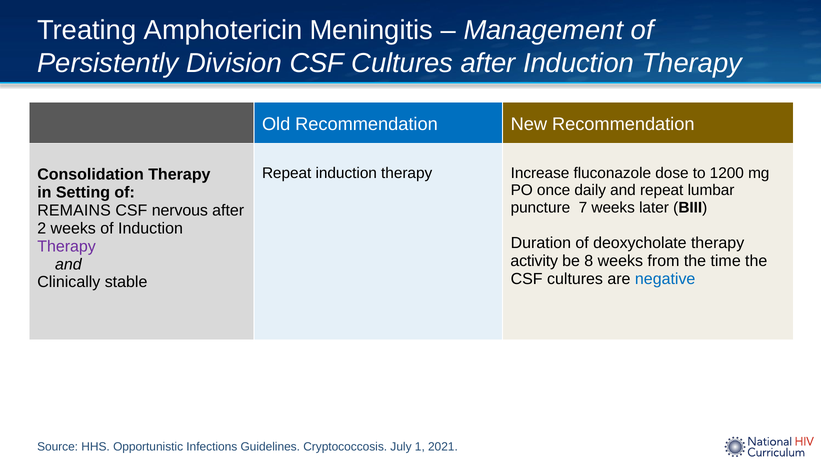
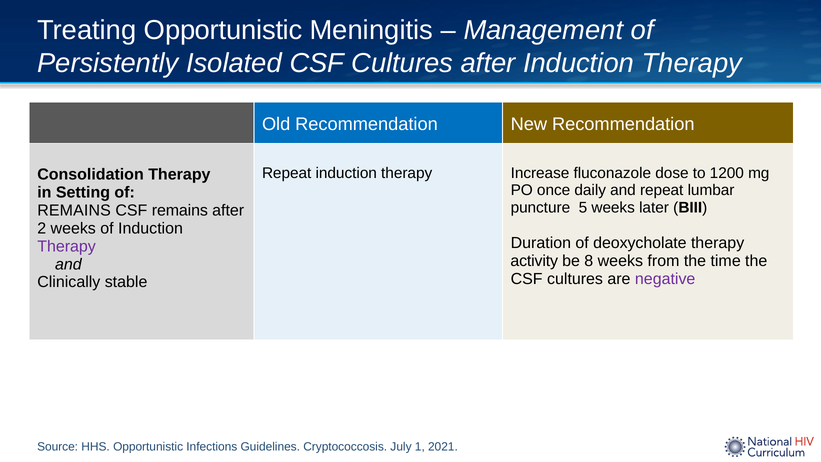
Treating Amphotericin: Amphotericin -> Opportunistic (223, 30)
Division: Division -> Isolated (234, 63)
7: 7 -> 5 (583, 207)
CSF nervous: nervous -> remains (180, 210)
negative colour: blue -> purple (665, 279)
